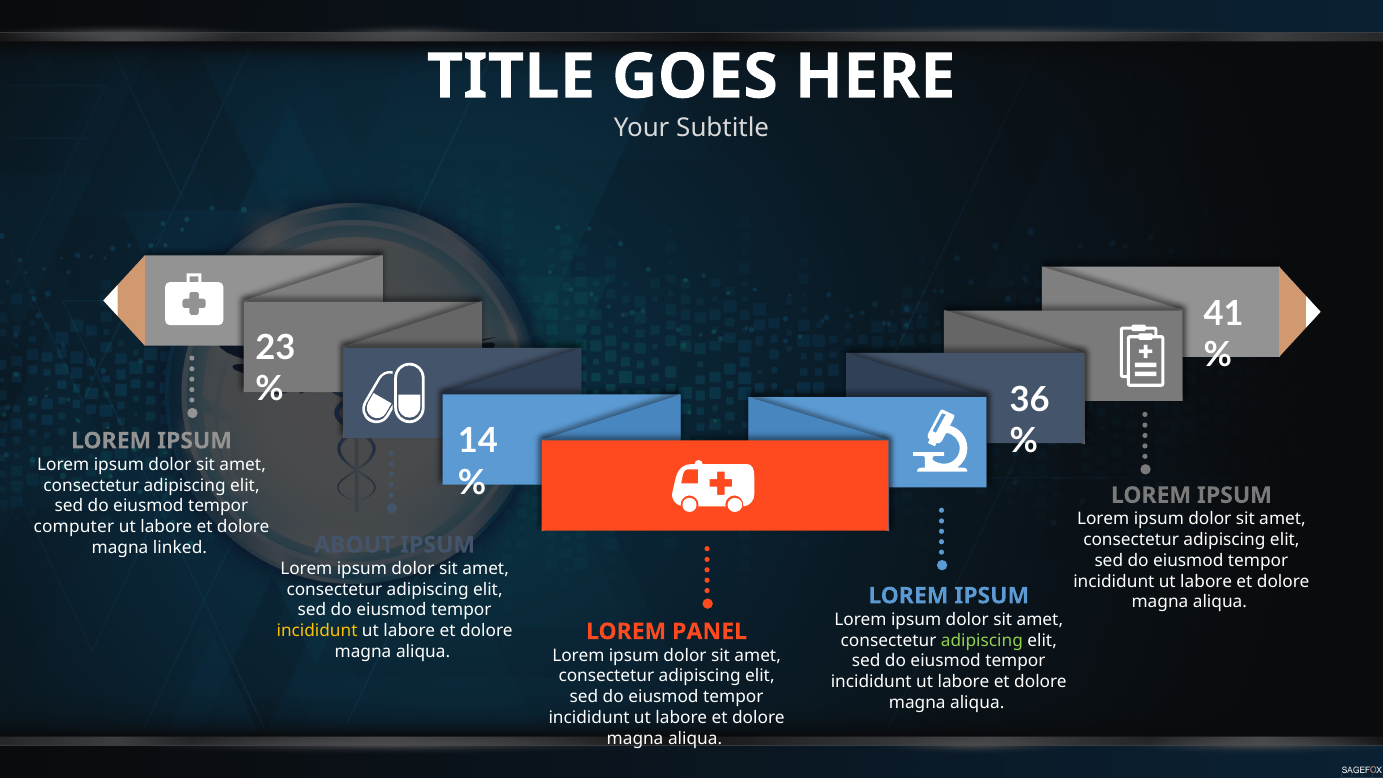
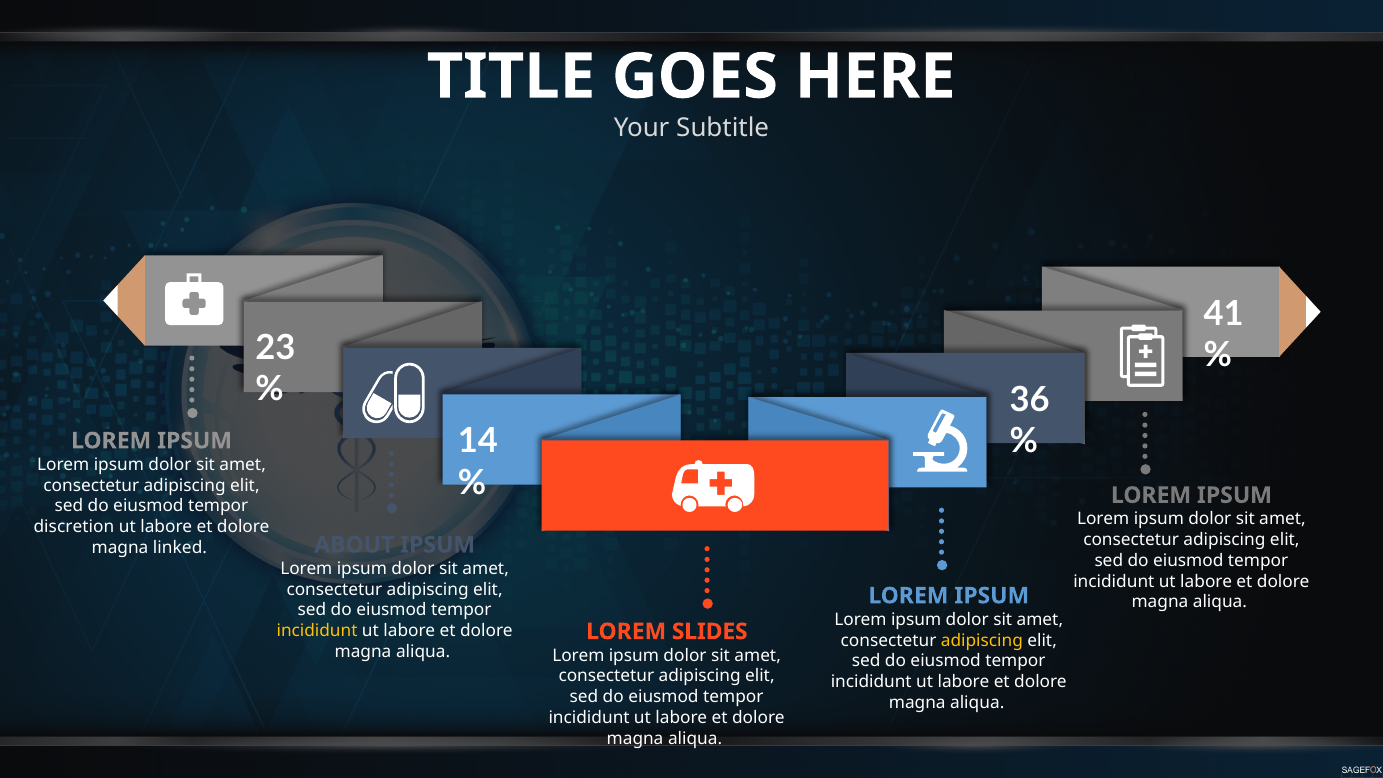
computer: computer -> discretion (74, 527)
PANEL: PANEL -> SLIDES (710, 631)
adipiscing colour: light green -> yellow (982, 640)
